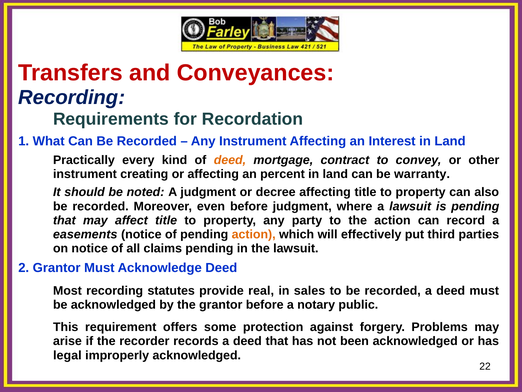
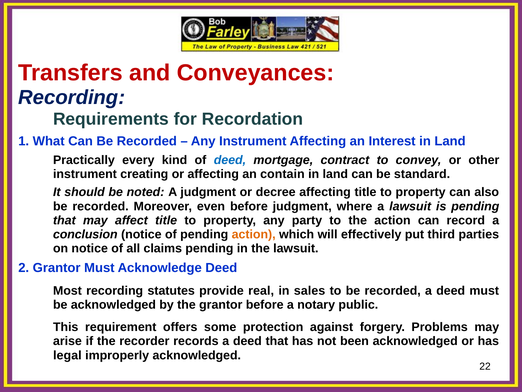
deed colour: orange -> blue (230, 160)
percent: percent -> contain (282, 174)
warranty: warranty -> standard (422, 174)
easements: easements -> conclusion (85, 234)
